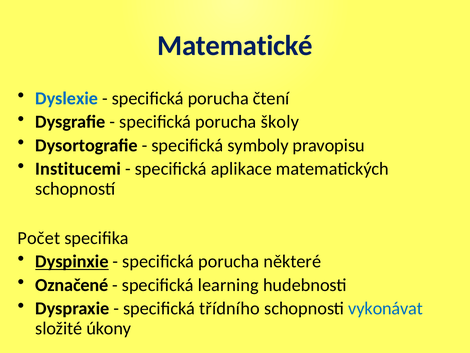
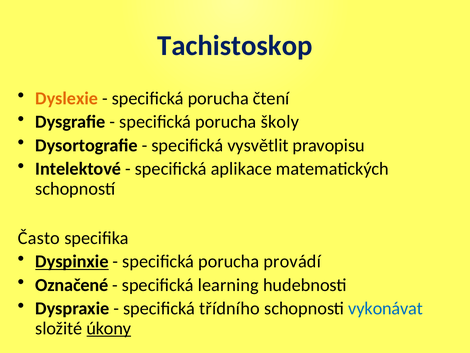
Matematické: Matematické -> Tachistoskop (235, 45)
Dyslexie colour: blue -> orange (67, 98)
symboly: symboly -> vysvětlit (258, 145)
Institucemi: Institucemi -> Intelektové (78, 169)
Počet: Počet -> Často (39, 238)
některé: některé -> provádí (292, 261)
úkony underline: none -> present (109, 328)
